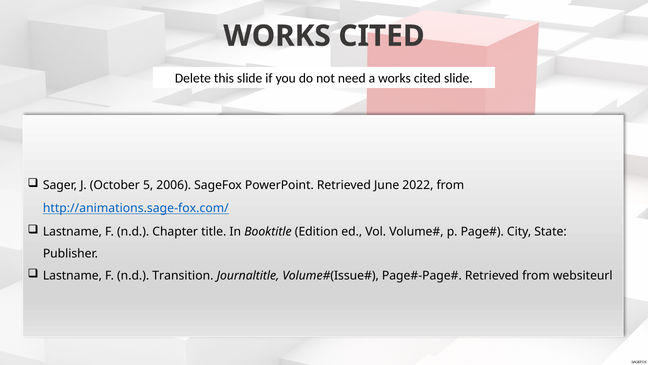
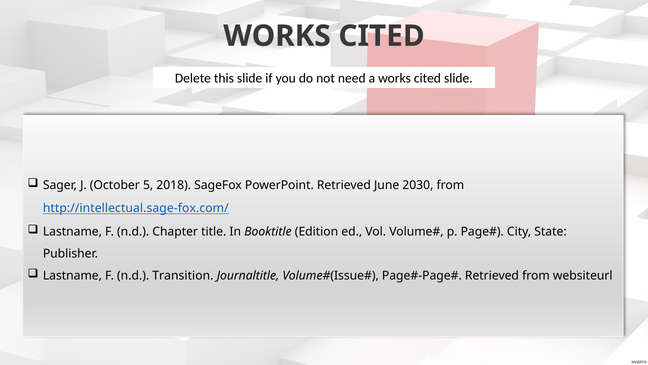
2006: 2006 -> 2018 (174, 185)
2022: 2022 -> 2030 (418, 185)
http://animations.sage-fox.com/: http://animations.sage-fox.com/ -> http://intellectual.sage-fox.com/ (136, 208)
